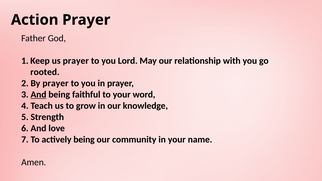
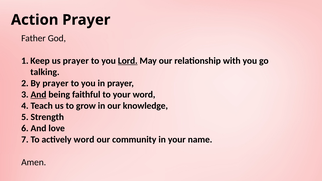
Lord underline: none -> present (128, 61)
rooted: rooted -> talking (45, 72)
actively being: being -> word (84, 140)
